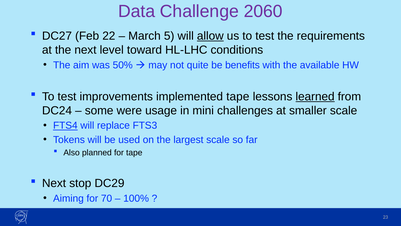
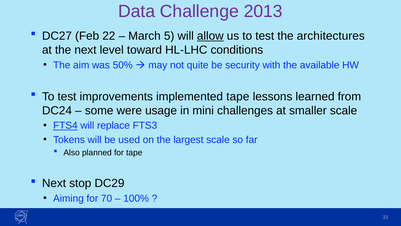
2060: 2060 -> 2013 (263, 11)
requirements: requirements -> architectures (331, 36)
benefits: benefits -> security (243, 65)
learned underline: present -> none (315, 96)
